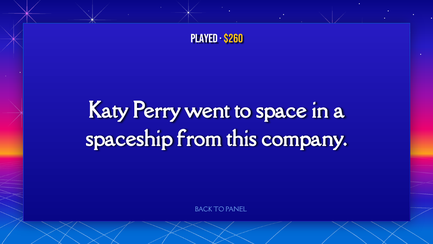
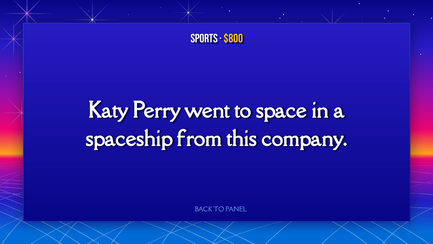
Played: Played -> Sports (204, 38)
$260: $260 -> $800 (233, 38)
